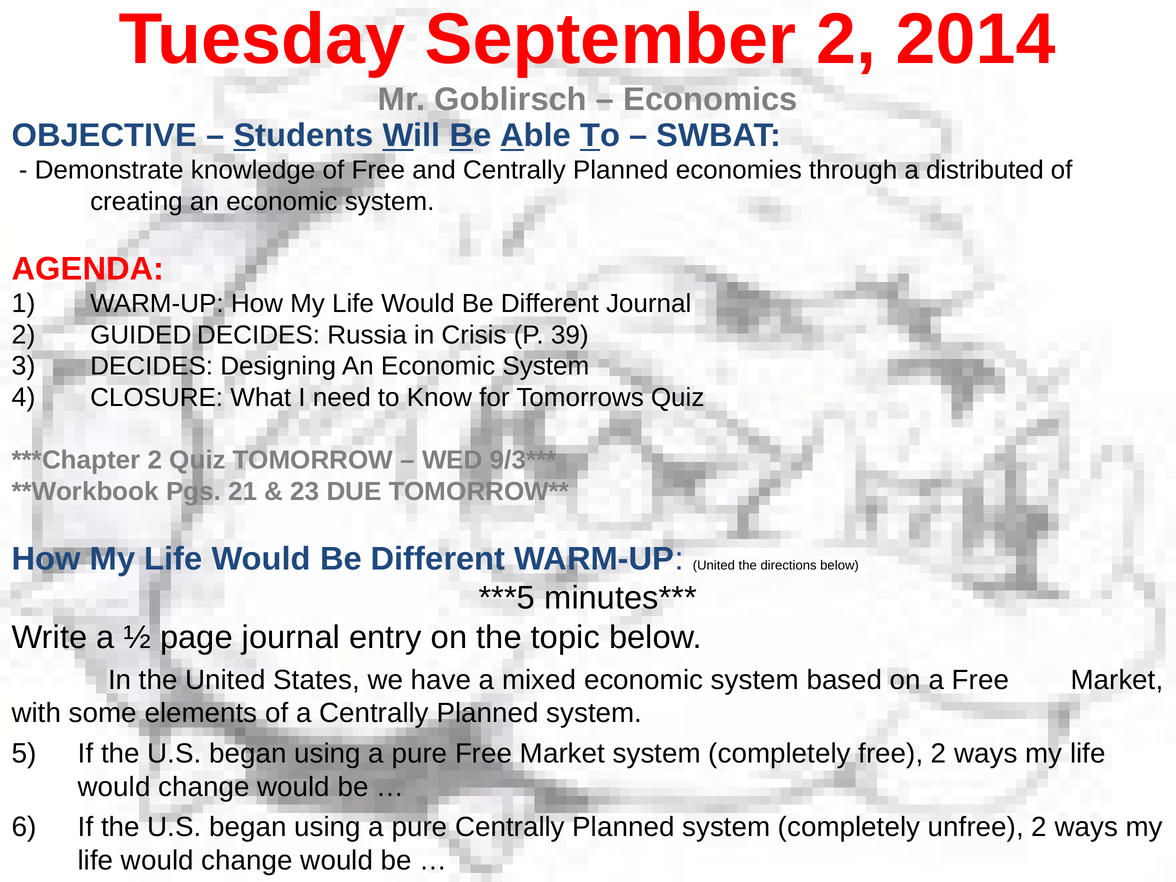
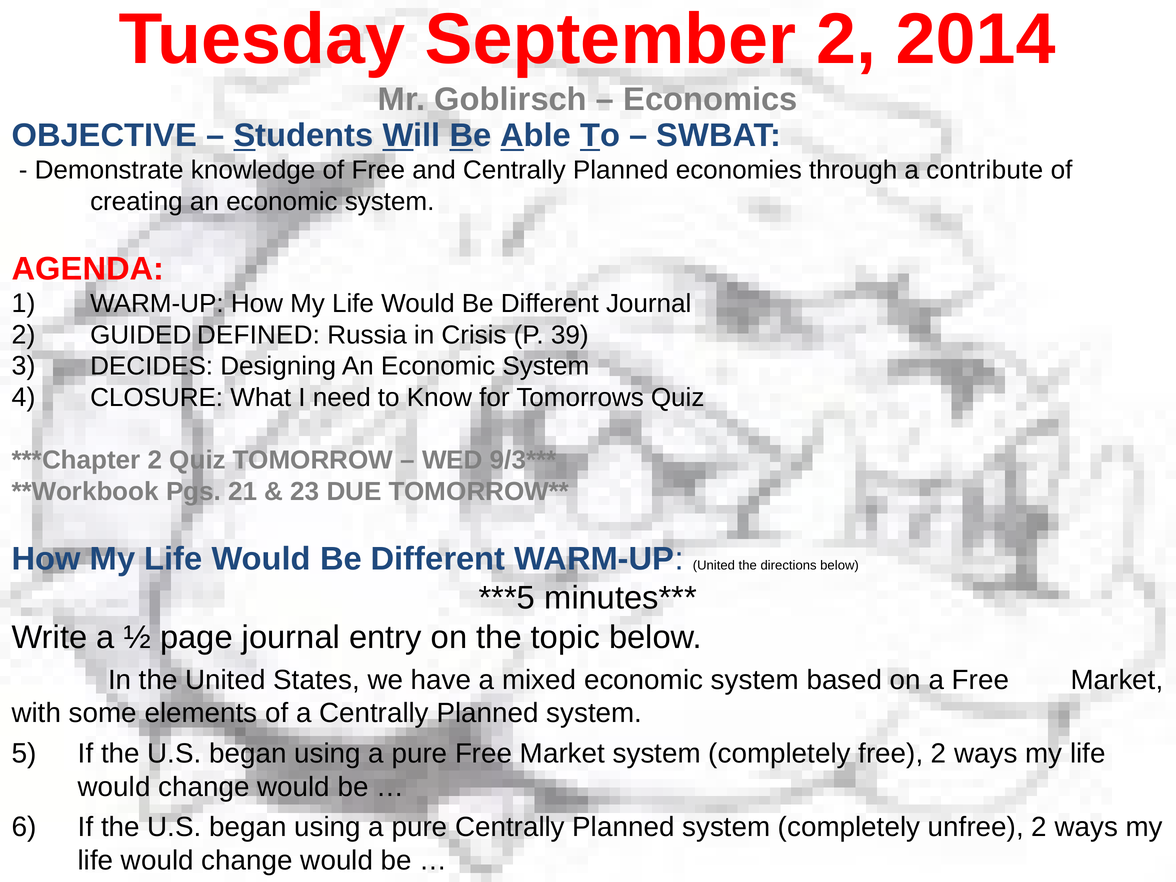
distributed: distributed -> contribute (985, 170)
GUIDED DECIDES: DECIDES -> DEFINED (258, 335)
